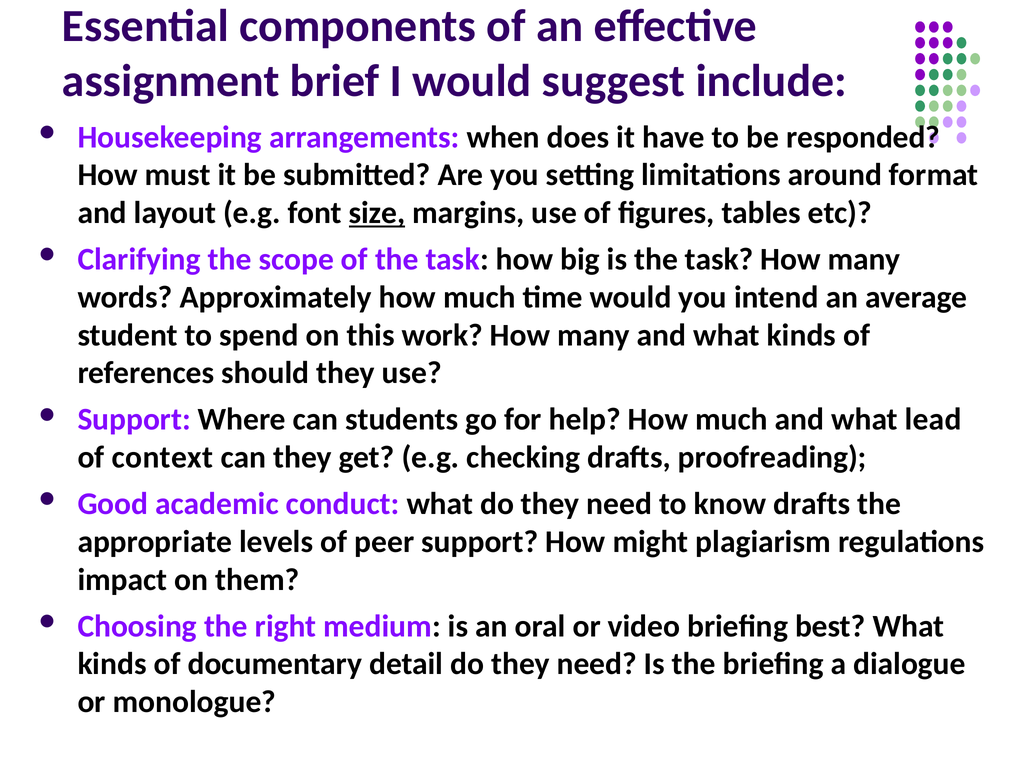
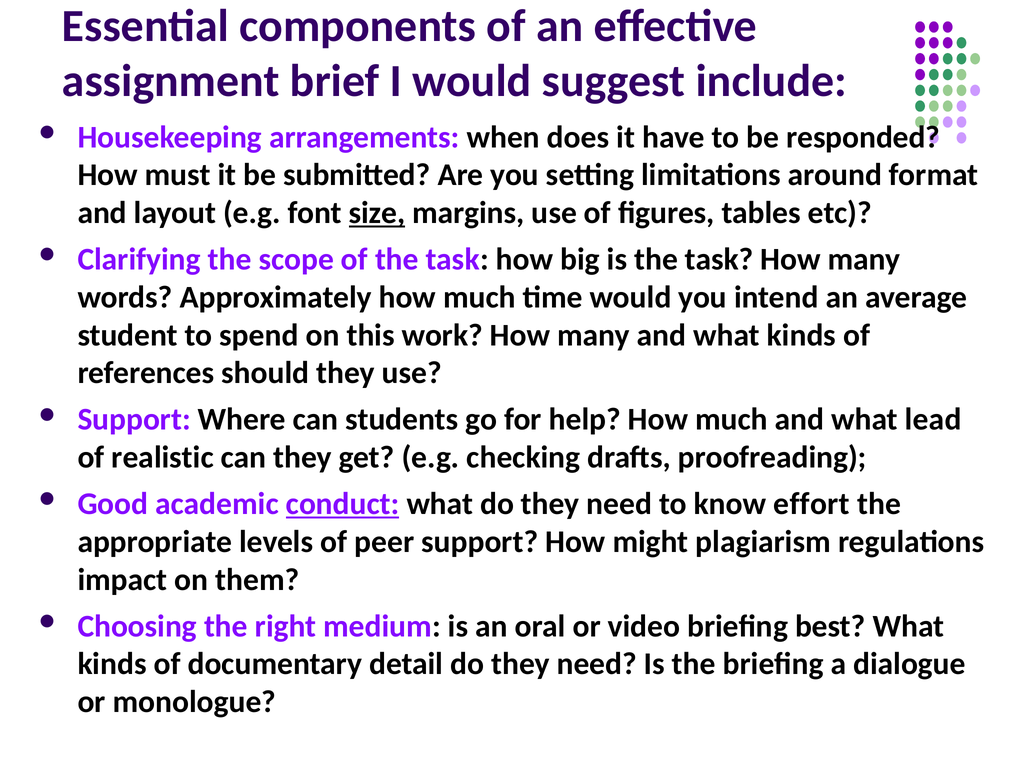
context: context -> realistic (163, 457)
conduct underline: none -> present (343, 504)
know drafts: drafts -> effort (812, 504)
